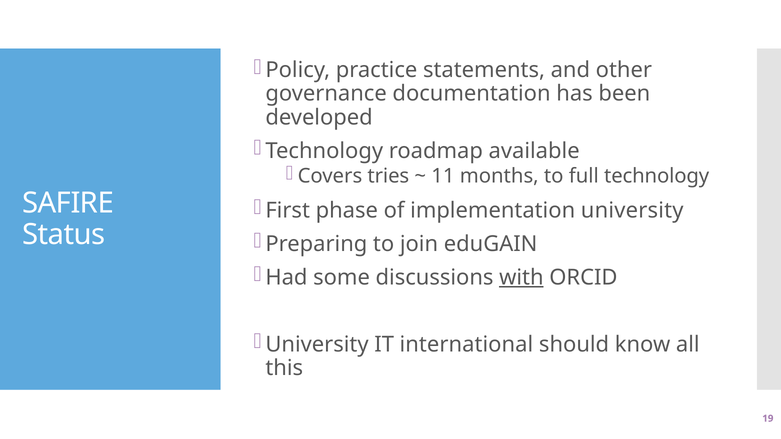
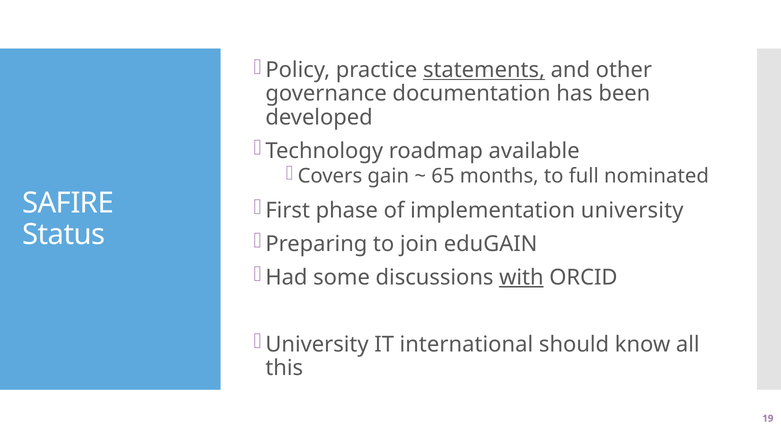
statements underline: none -> present (484, 70)
tries: tries -> gain (388, 176)
11: 11 -> 65 (443, 176)
full technology: technology -> nominated (657, 176)
